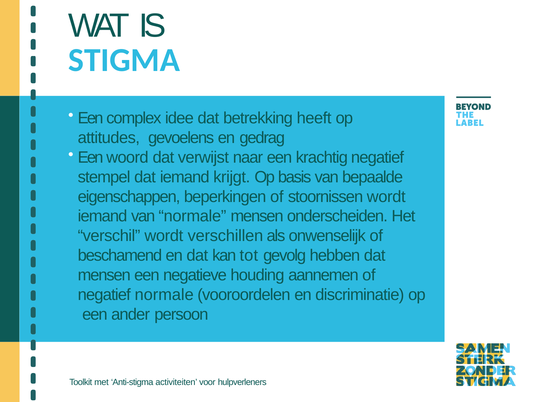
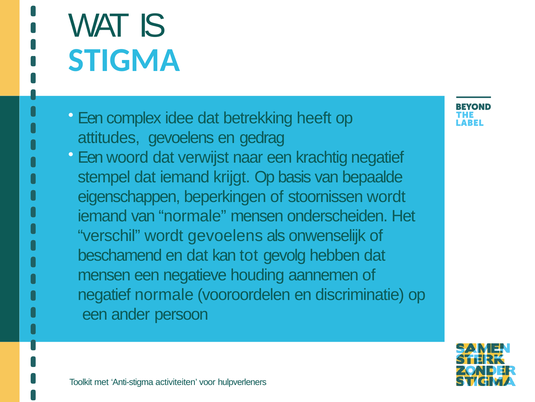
wordt verschillen: verschillen -> gevoelens (225, 235)
